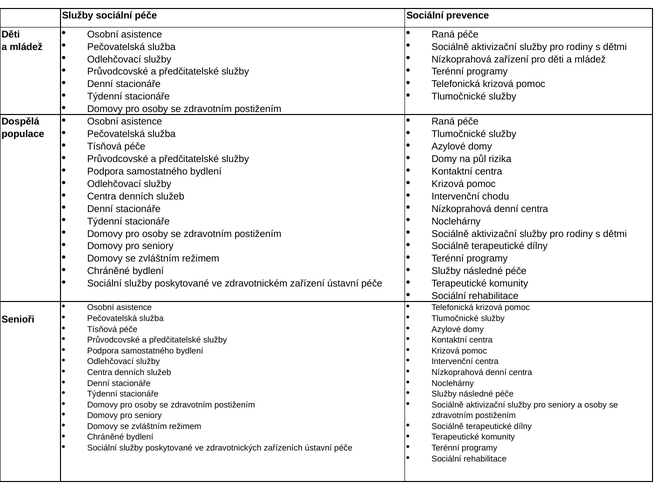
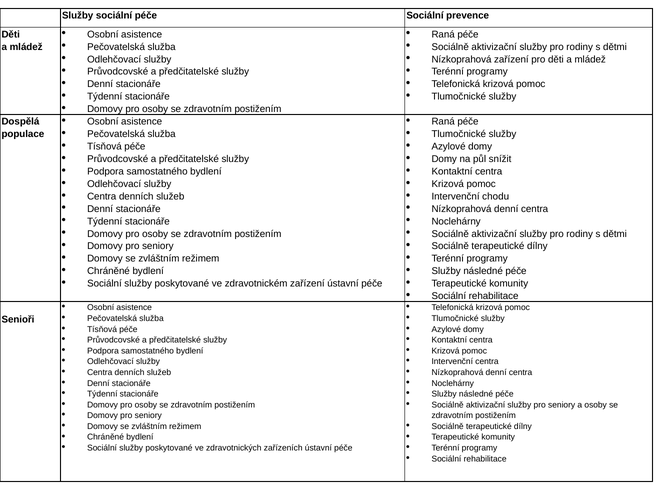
rizika: rizika -> snížit (500, 159)
